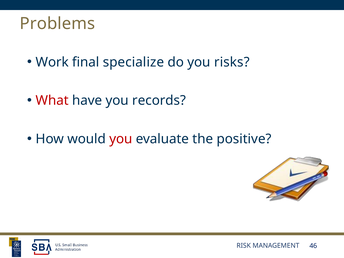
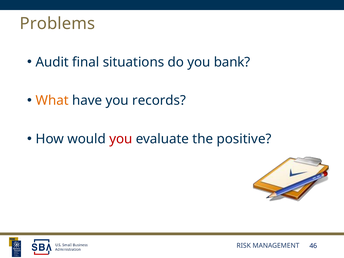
Work: Work -> Audit (52, 62)
specialize: specialize -> situations (133, 62)
risks: risks -> bank (232, 62)
What colour: red -> orange (52, 101)
